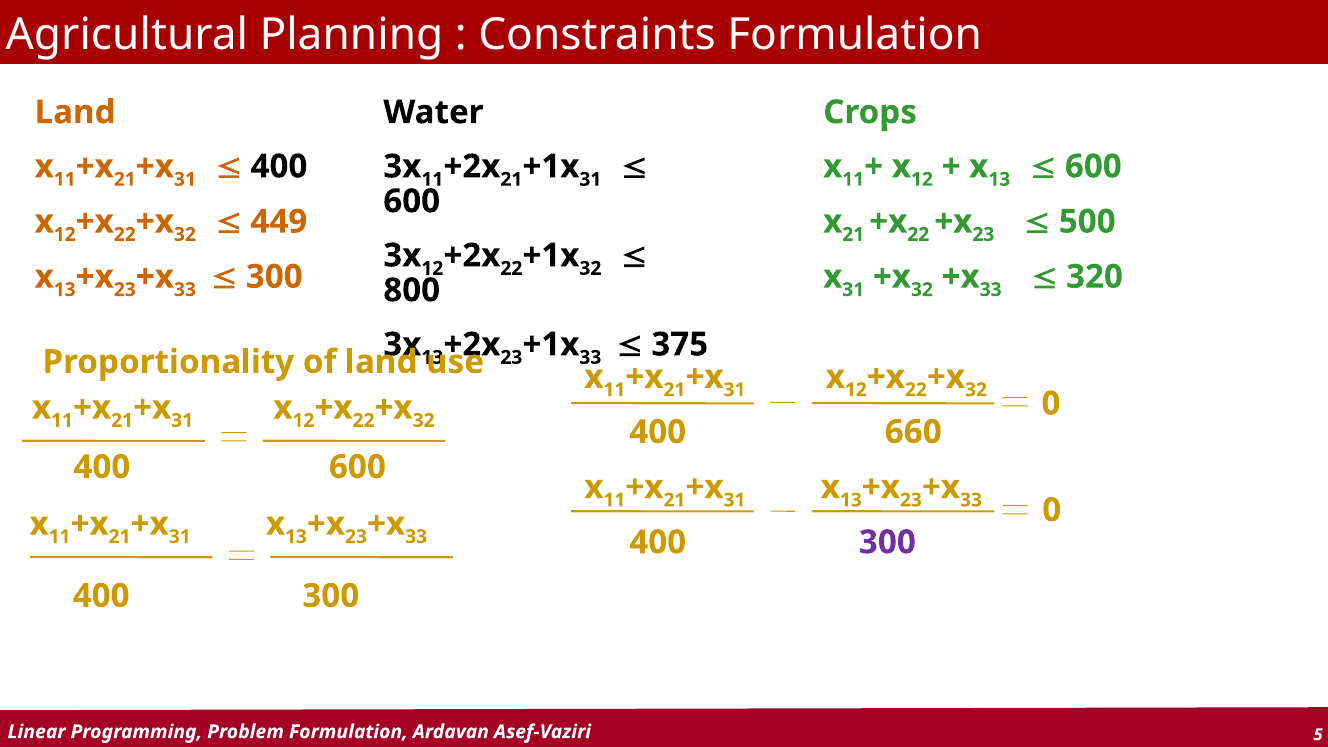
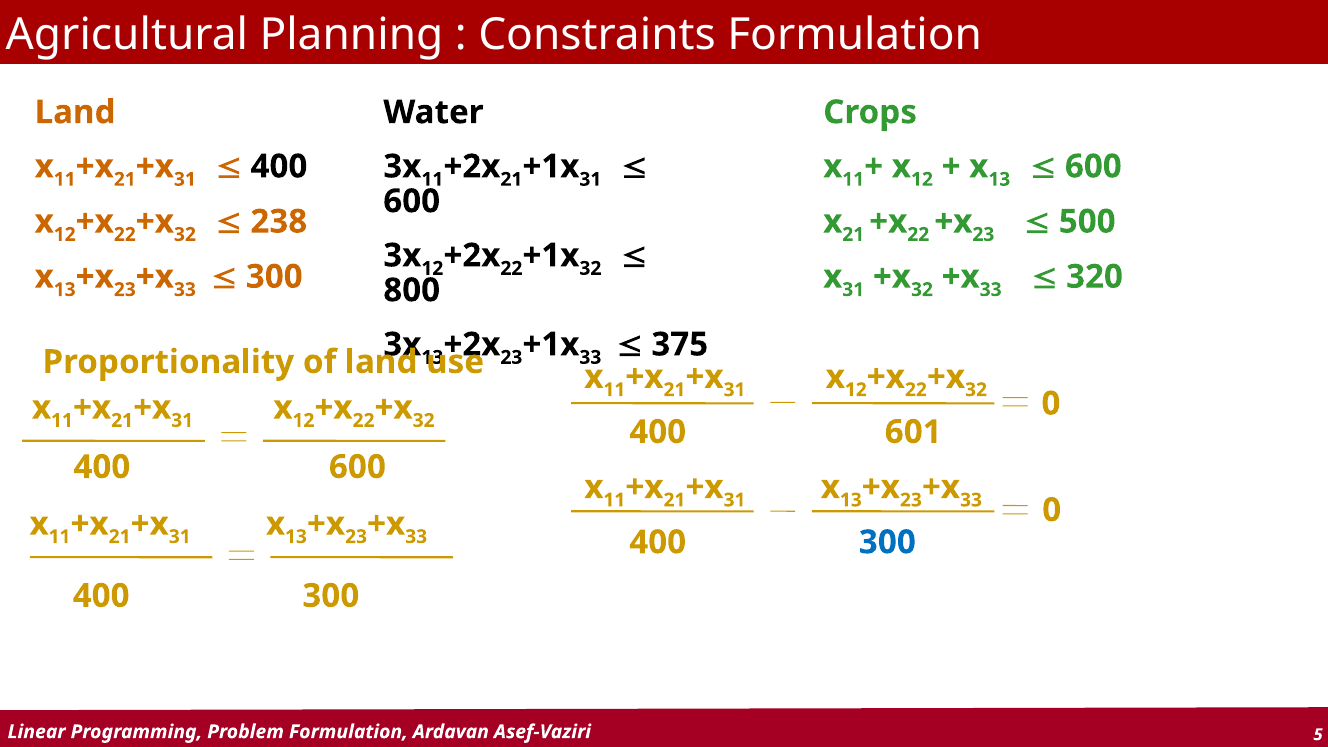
449: 449 -> 238 (279, 222)
660: 660 -> 601 (913, 432)
300 colour: purple -> blue (887, 542)
